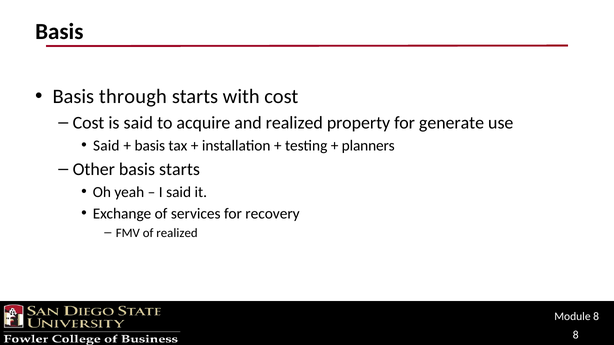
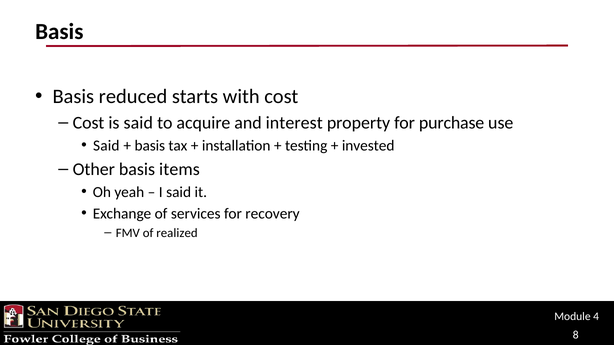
through: through -> reduced (133, 97)
and realized: realized -> interest (294, 123)
generate: generate -> purchase (452, 123)
planners: planners -> invested (368, 146)
basis starts: starts -> items (179, 170)
Module 8: 8 -> 4 (596, 317)
